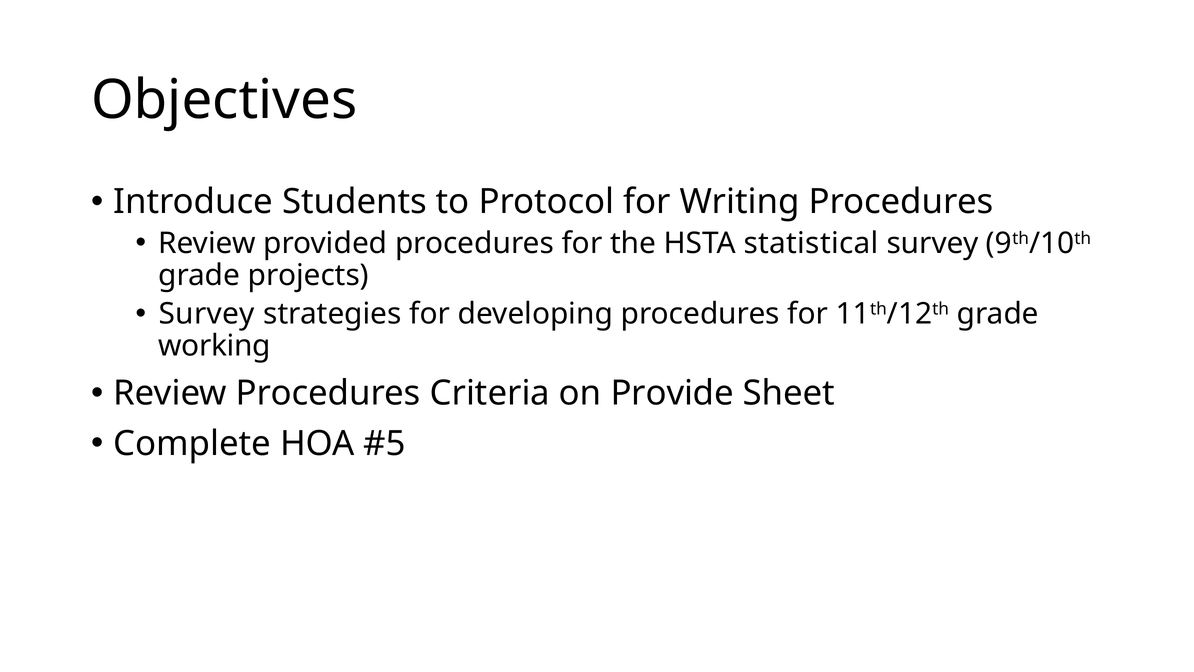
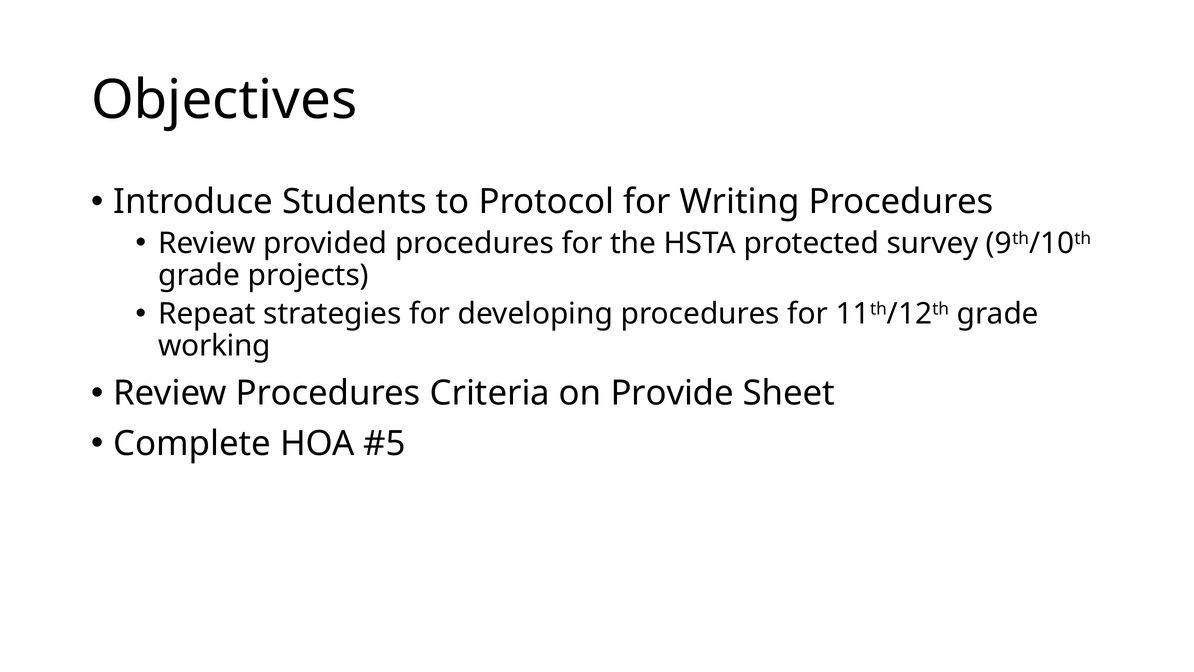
statistical: statistical -> protected (811, 243)
Survey: Survey -> Repeat (207, 314)
